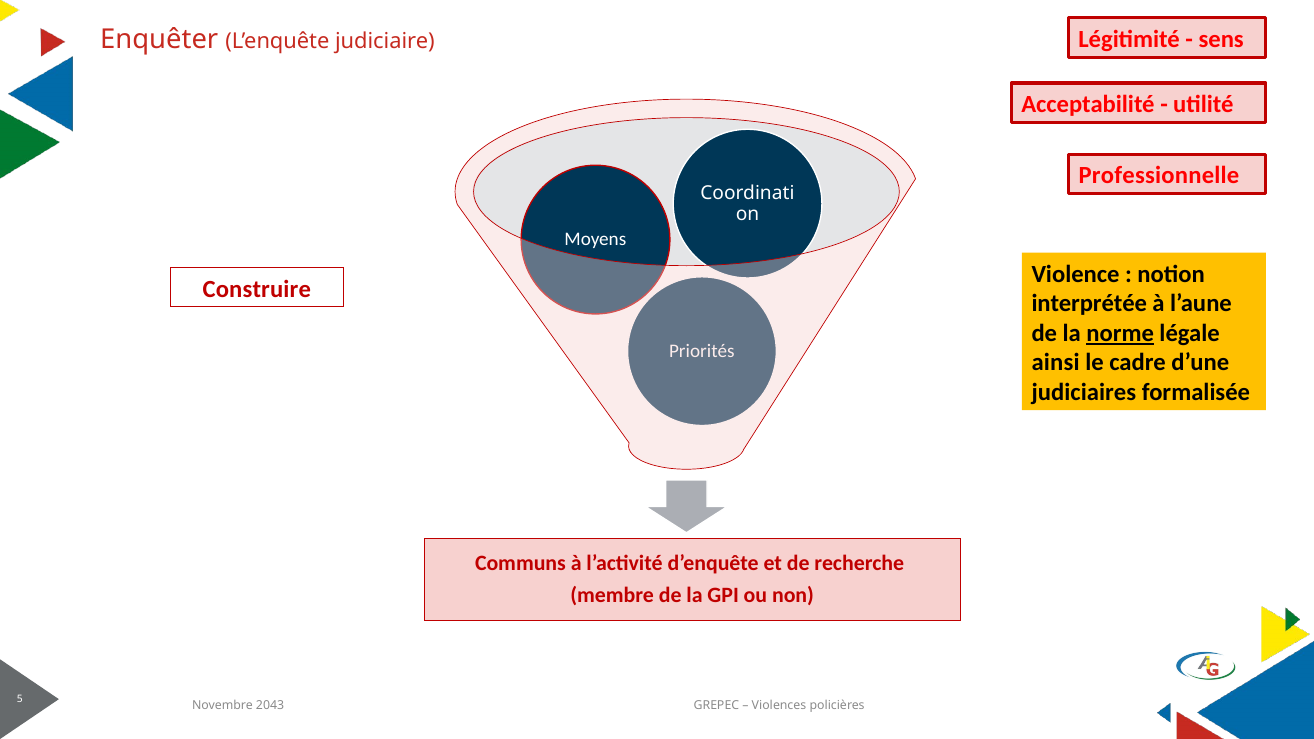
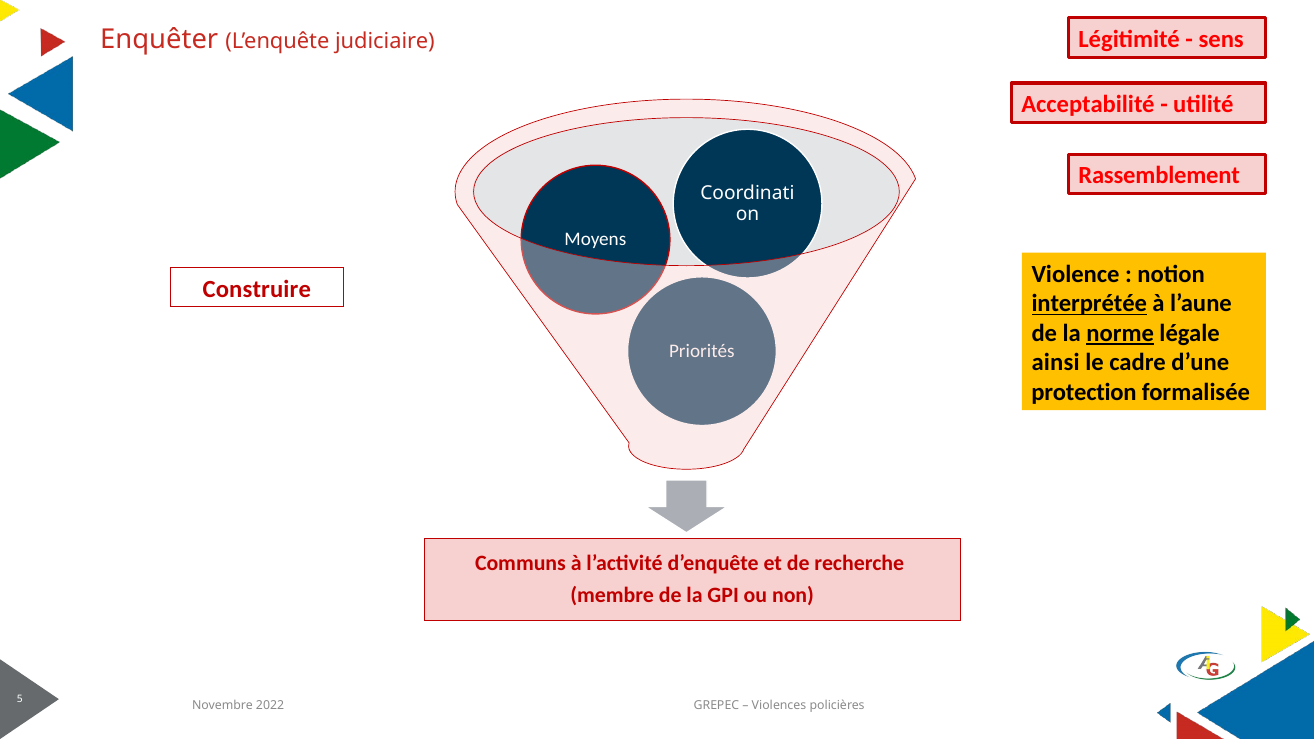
Professionnelle: Professionnelle -> Rassemblement (1159, 176)
interprétée underline: none -> present (1089, 304)
judiciaires: judiciaires -> protection (1084, 392)
2043: 2043 -> 2022 (270, 706)
